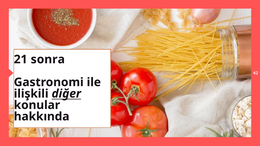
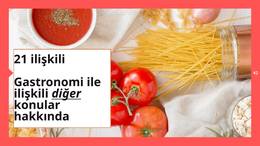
21 sonra: sonra -> ilişkili (48, 59)
